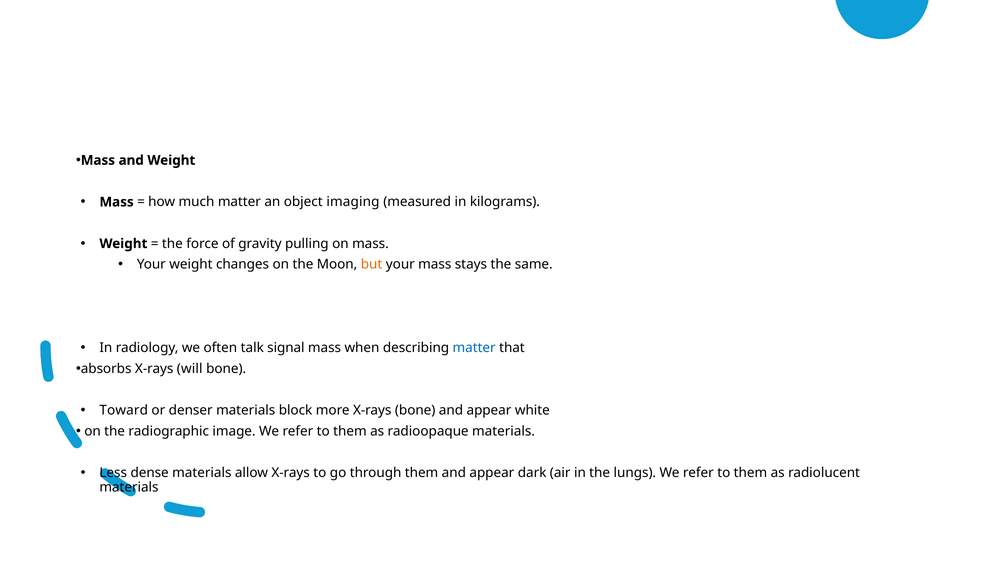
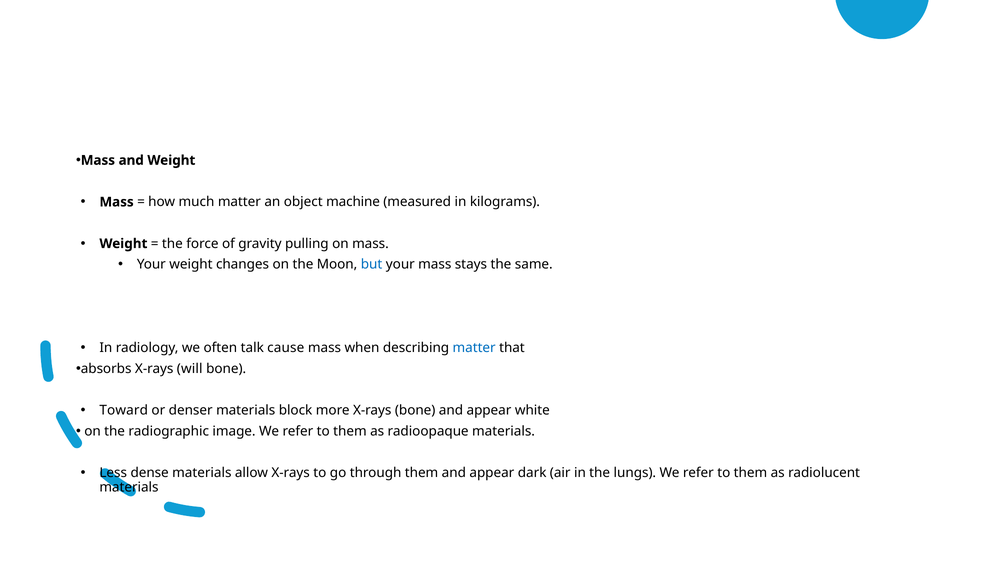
imaging: imaging -> machine (353, 202)
but colour: orange -> blue (372, 265)
signal: signal -> cause (286, 348)
